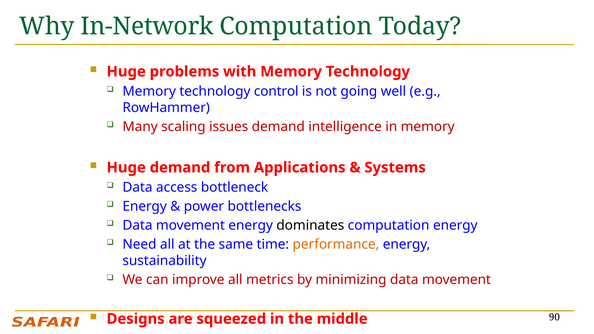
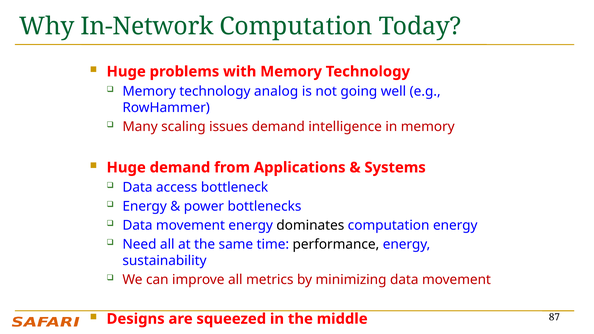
control: control -> analog (276, 91)
performance colour: orange -> black (336, 244)
90: 90 -> 87 (554, 317)
